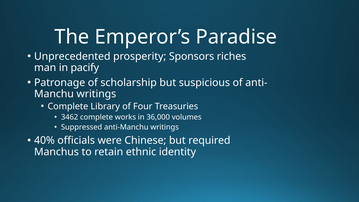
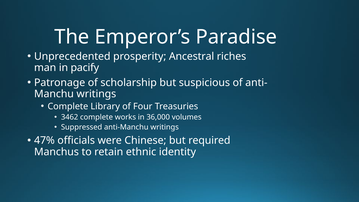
Sponsors: Sponsors -> Ancestral (192, 56)
40%: 40% -> 47% (44, 140)
